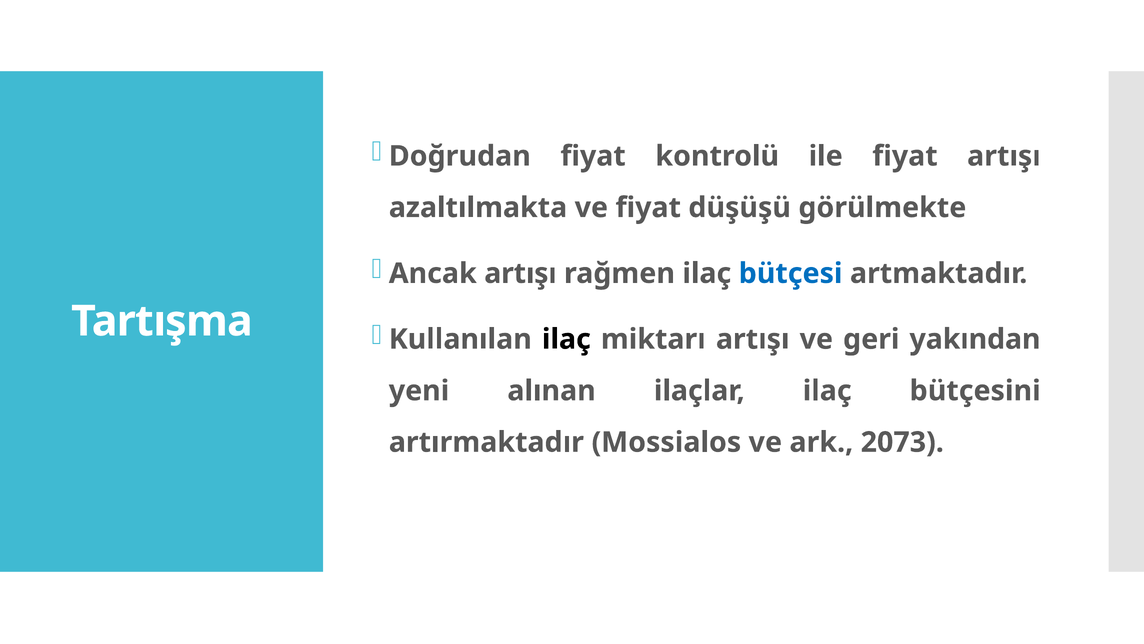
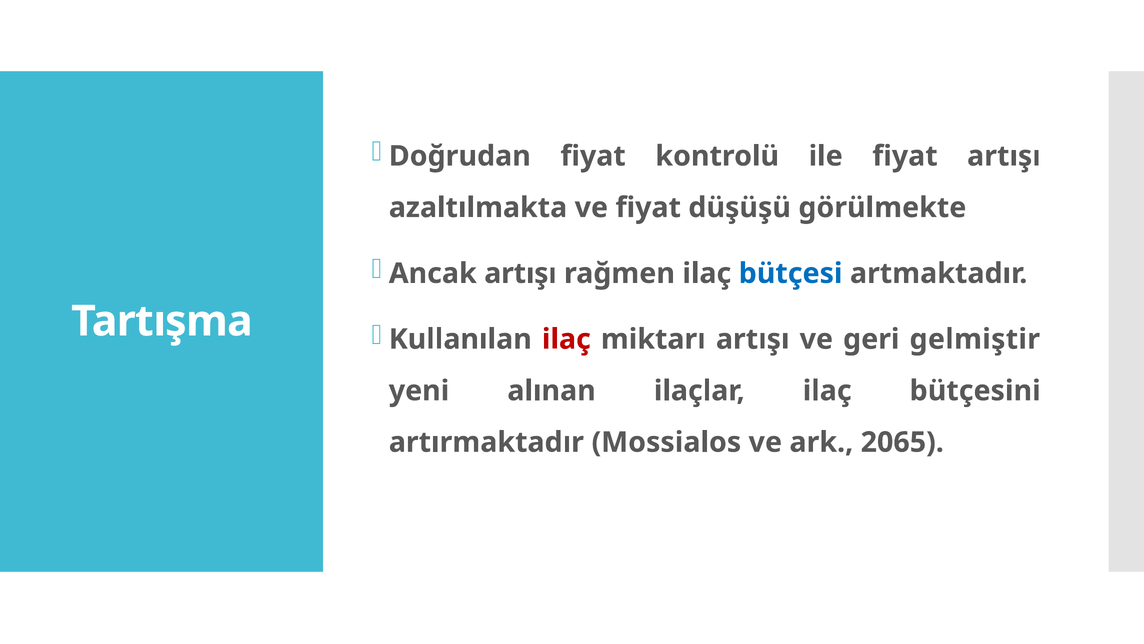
ilaç colour: black -> red (566, 339)
yakından: yakından -> gelmiştir (975, 339)
2073: 2073 -> 2065 (902, 442)
